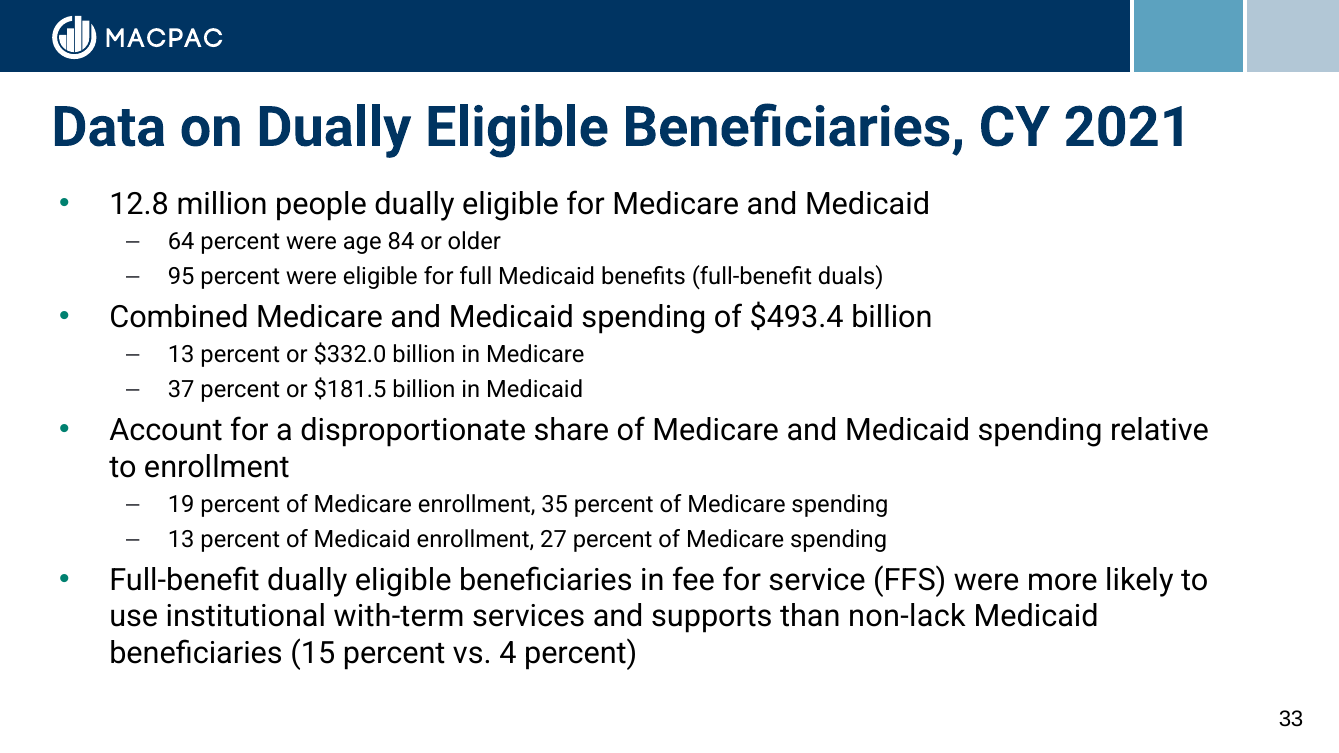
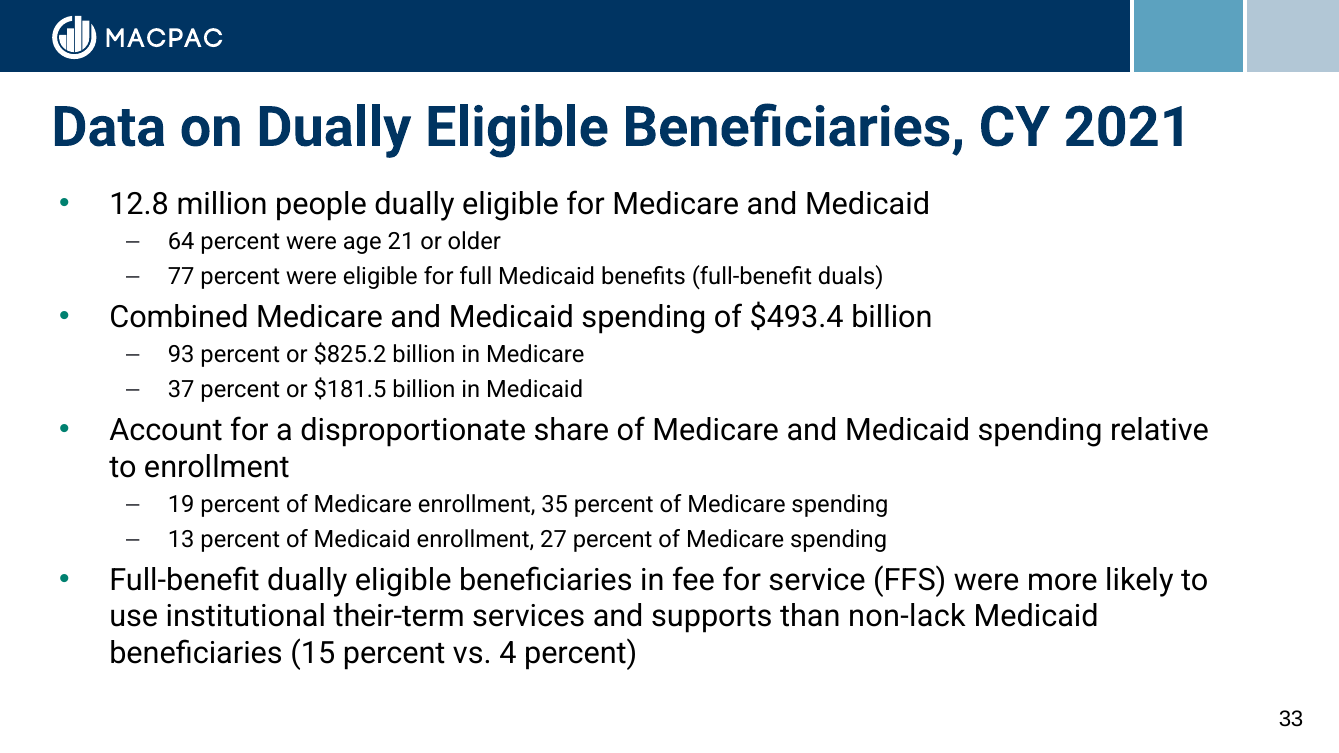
84: 84 -> 21 (401, 242)
95: 95 -> 77 (181, 277)
13: 13 -> 93 (181, 355)
$332.0: $332.0 -> $825.2 (350, 355)
with-term: with-term -> their-term (399, 617)
